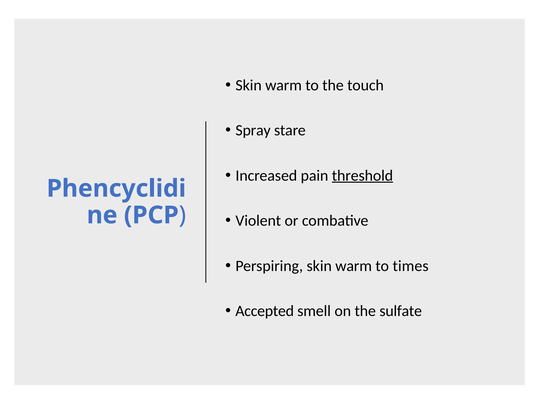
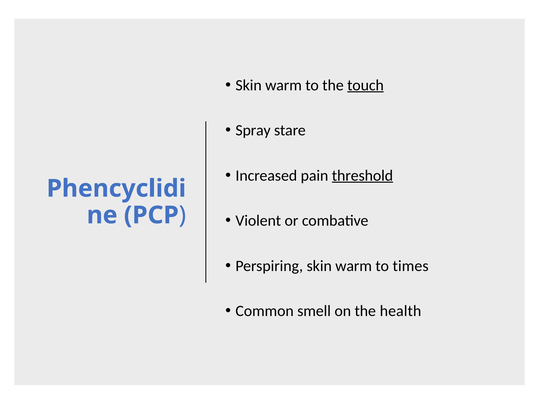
touch underline: none -> present (365, 85)
Accepted: Accepted -> Common (265, 311)
sulfate: sulfate -> health (401, 311)
